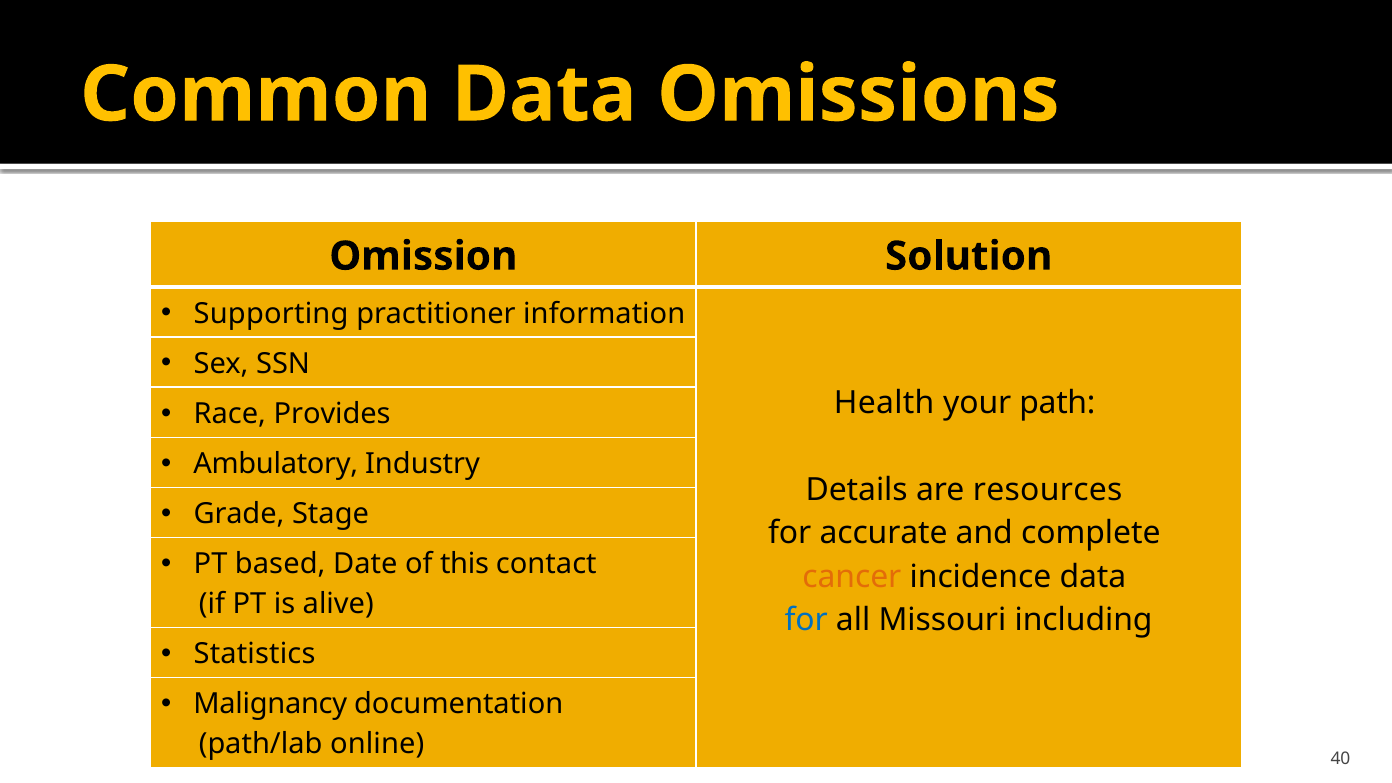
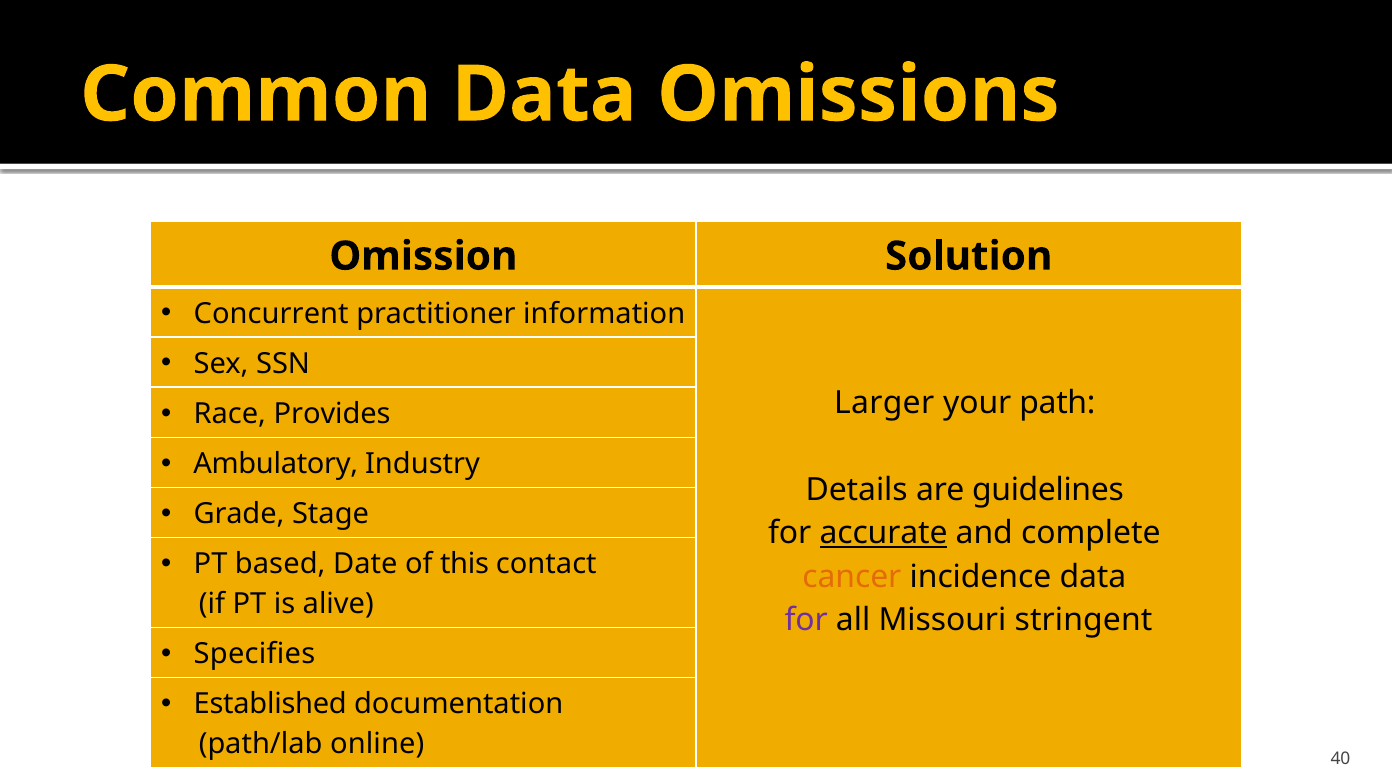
Supporting: Supporting -> Concurrent (271, 314)
Health: Health -> Larger (884, 403)
resources: resources -> guidelines (1048, 490)
accurate underline: none -> present (884, 533)
for colour: blue -> purple (806, 620)
including: including -> stringent (1084, 620)
Statistics: Statistics -> Specifies (254, 654)
Malignancy: Malignancy -> Established (270, 704)
